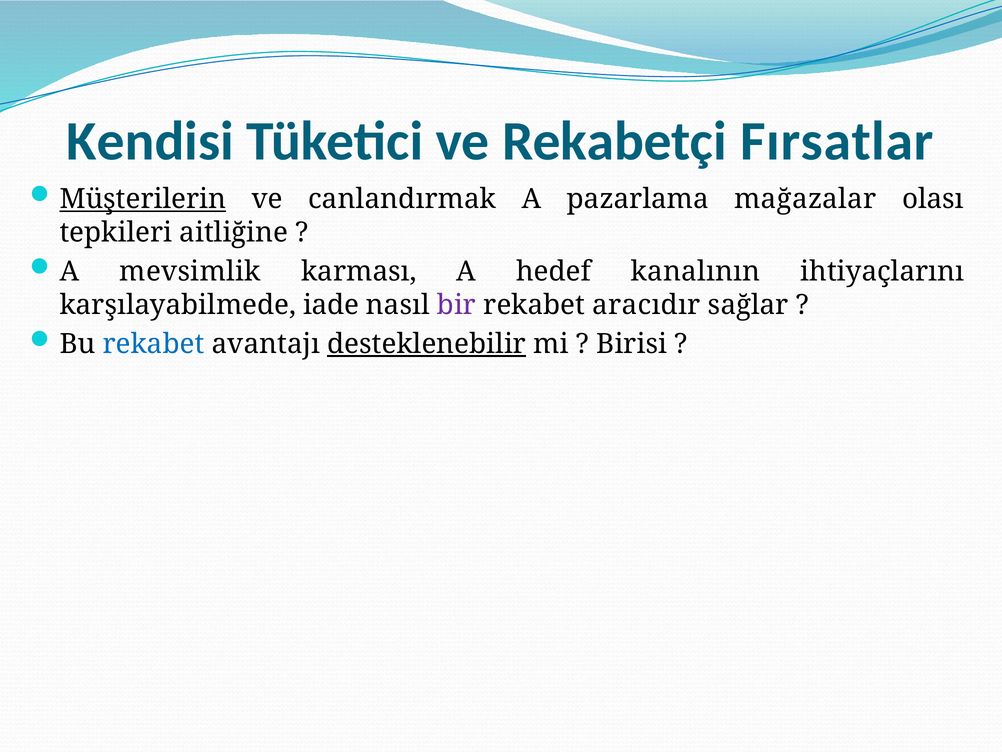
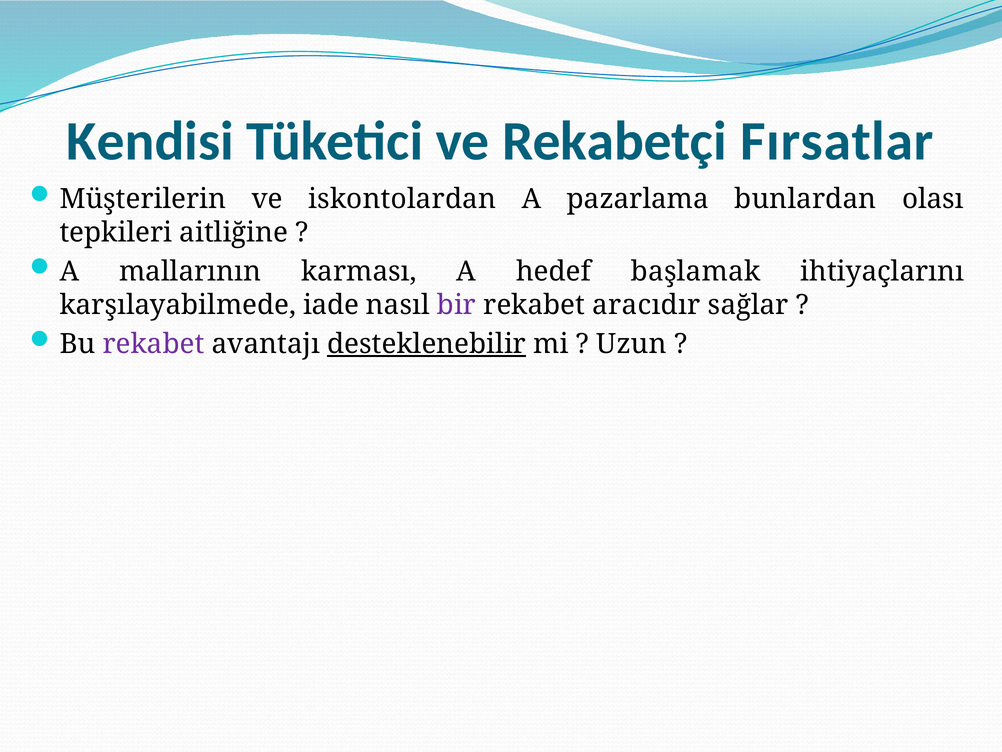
Müşterilerin underline: present -> none (143, 199)
canlandırmak: canlandırmak -> iskontolardan (402, 199)
mağazalar: mağazalar -> bunlardan (805, 199)
mevsimlik: mevsimlik -> mallarının (190, 271)
kanalının: kanalının -> başlamak (696, 271)
rekabet colour: blue -> purple (154, 344)
Birisi: Birisi -> Uzun (632, 344)
